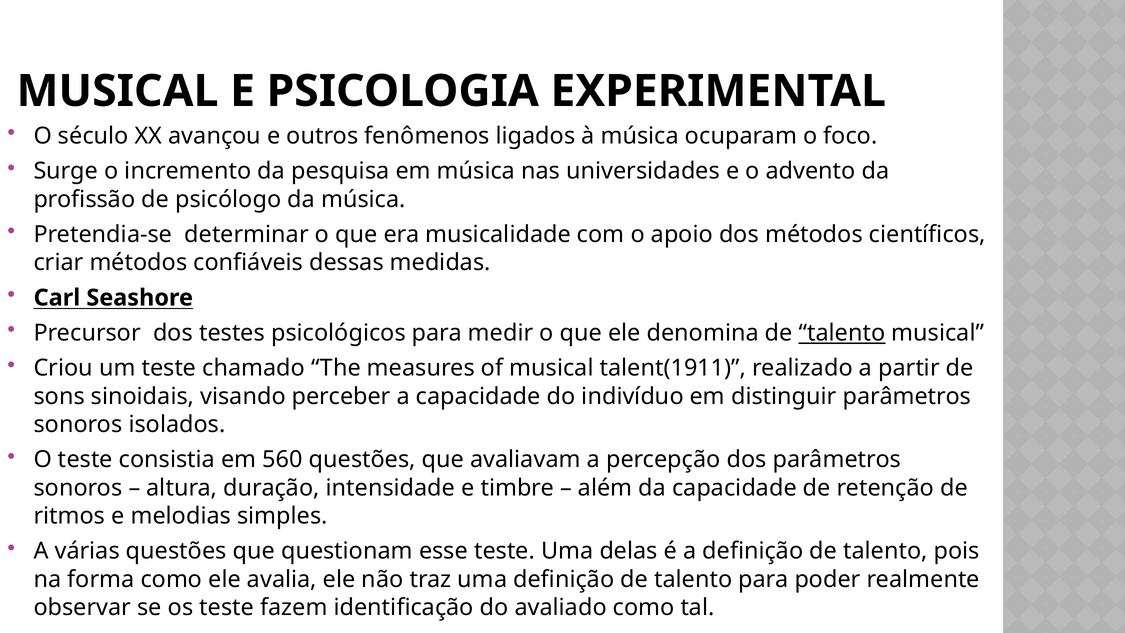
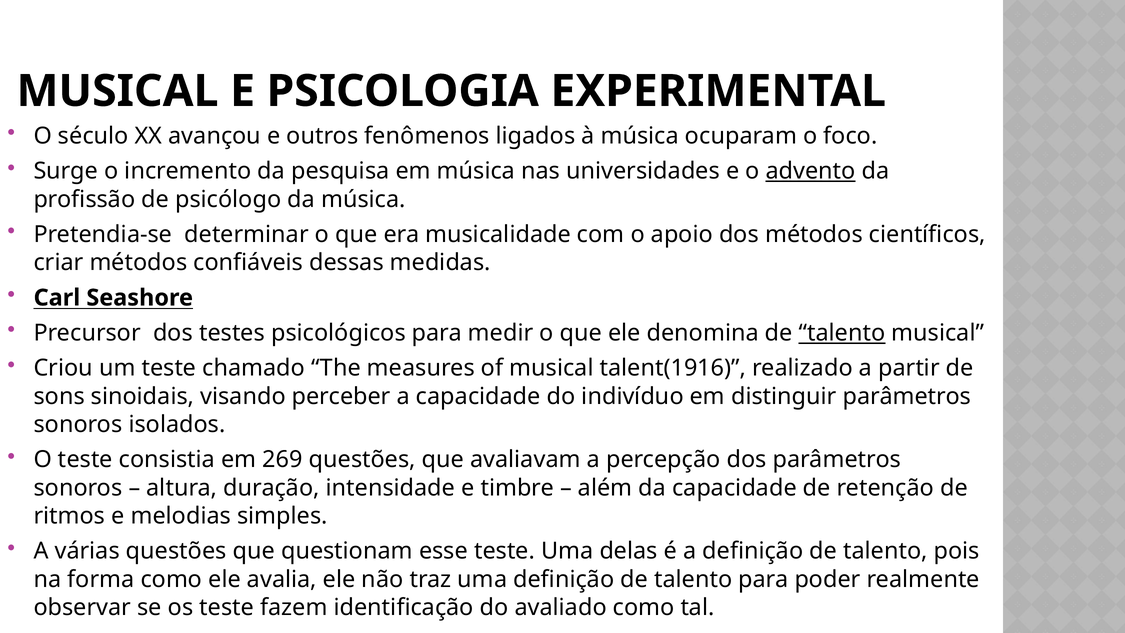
advento underline: none -> present (811, 171)
talent(1911: talent(1911 -> talent(1916 (673, 368)
560: 560 -> 269 (283, 460)
